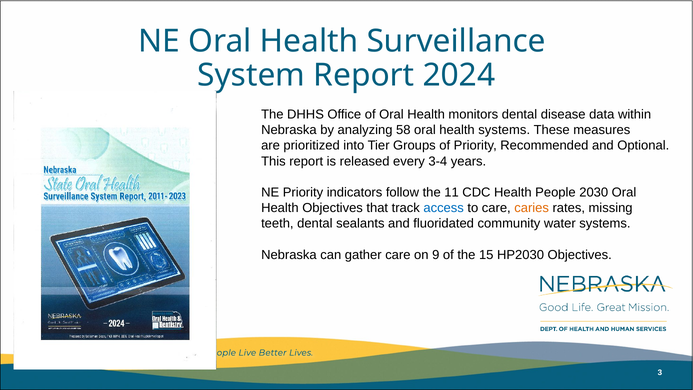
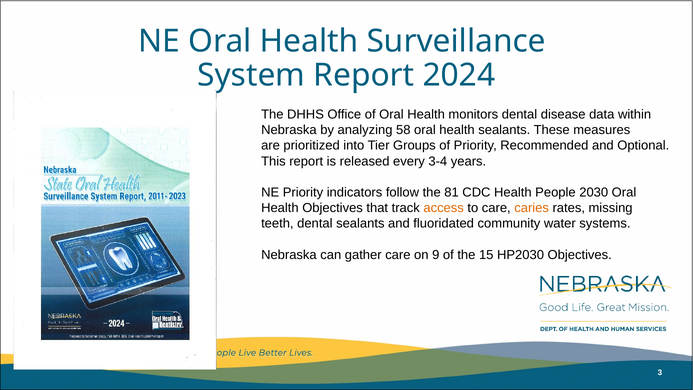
health systems: systems -> sealants (504, 130)
11: 11 -> 81 (452, 192)
access colour: blue -> orange (444, 208)
